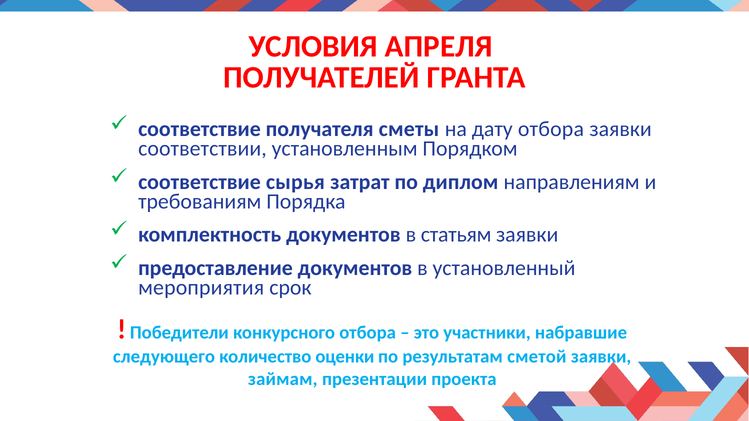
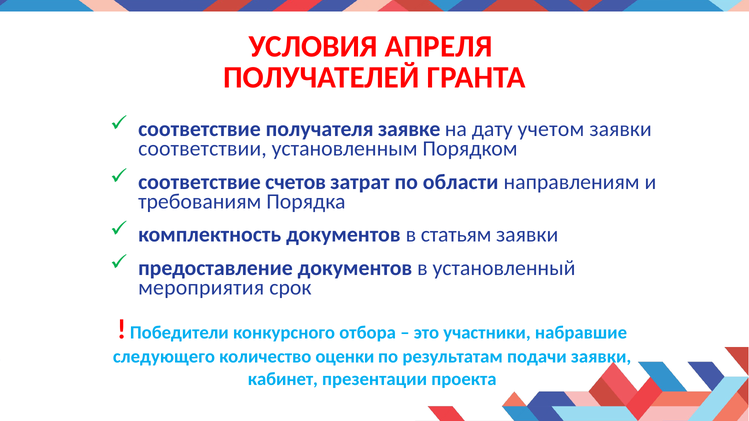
сметы: сметы -> заявке (409, 129)
дату отбора: отбора -> учетом (551, 129)
сырья: сырья -> счетов (296, 182)
диплом: диплом -> области (461, 182)
сметой: сметой -> подачи (537, 357)
займам: займам -> кабинет (283, 379)
